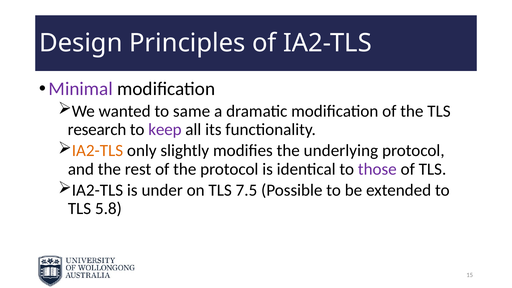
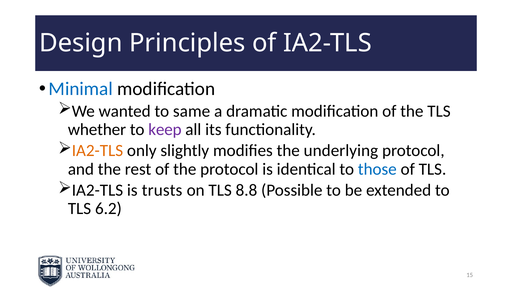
Minimal colour: purple -> blue (81, 89)
research: research -> whether (97, 130)
those colour: purple -> blue (377, 169)
under: under -> trusts (162, 190)
7.5: 7.5 -> 8.8 (246, 190)
5.8: 5.8 -> 6.2 (108, 209)
